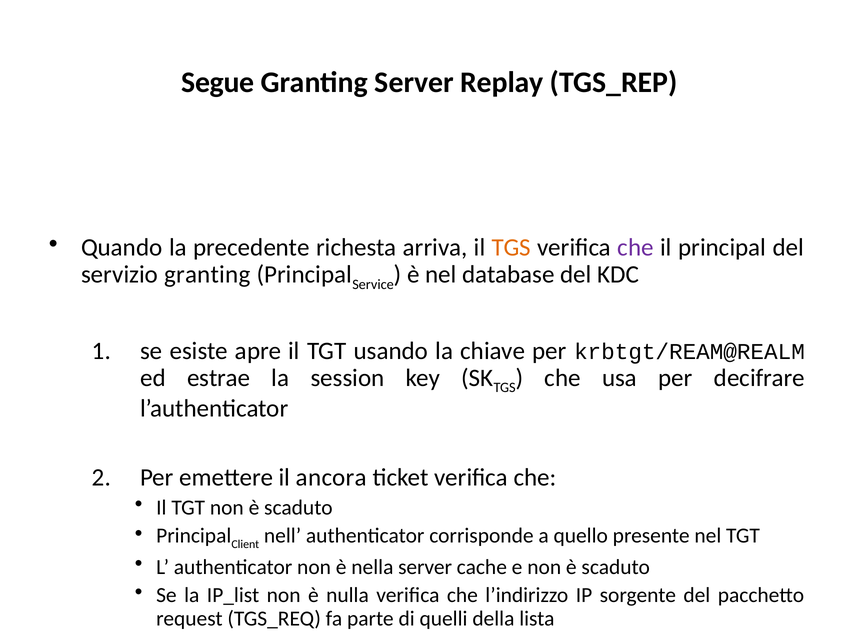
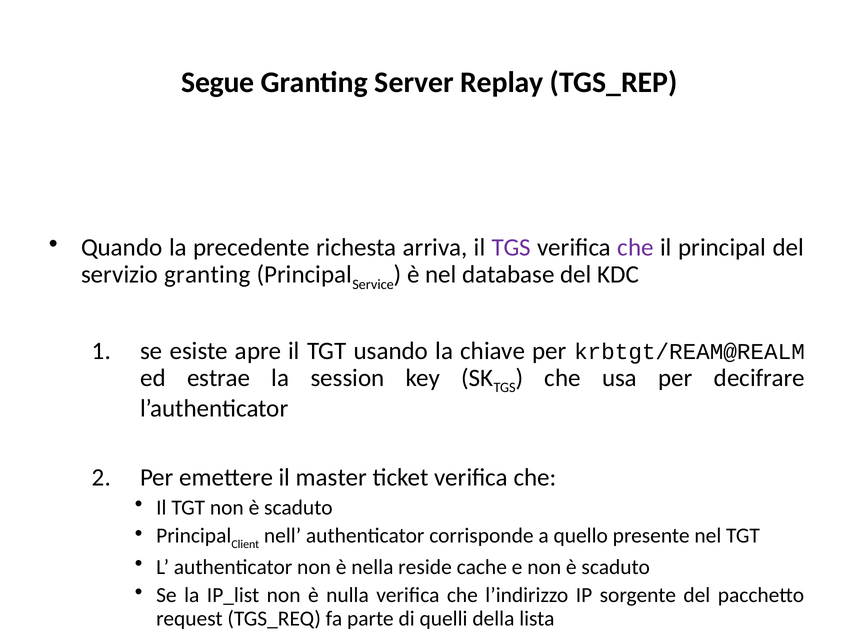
TGS colour: orange -> purple (511, 248)
ancora: ancora -> master (331, 478)
nella server: server -> reside (425, 567)
